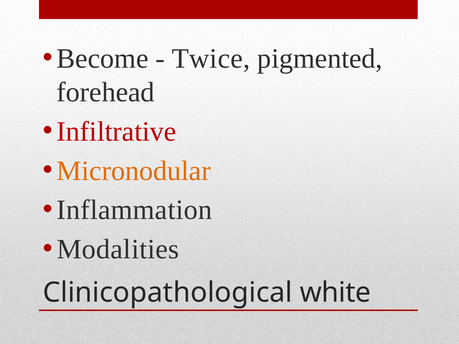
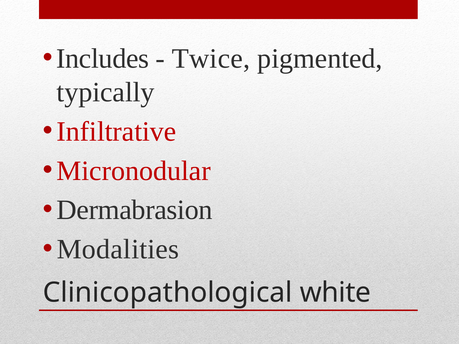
Become: Become -> Includes (103, 59)
forehead: forehead -> typically (106, 92)
Micronodular colour: orange -> red (134, 171)
Inflammation: Inflammation -> Dermabrasion (135, 210)
